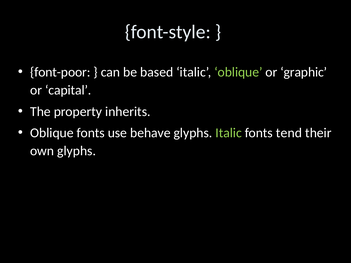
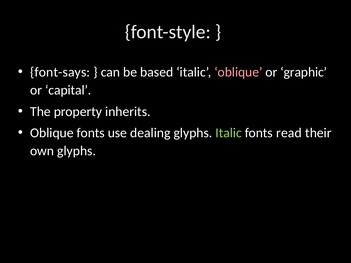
font-poor: font-poor -> font-says (60, 72)
oblique colour: light green -> pink (238, 72)
behave: behave -> dealing (150, 133)
tend: tend -> read (289, 133)
